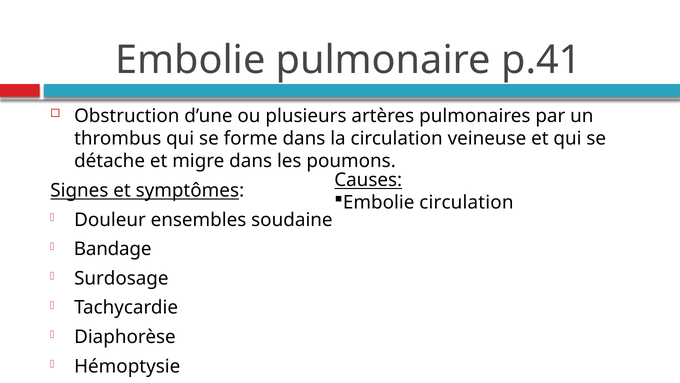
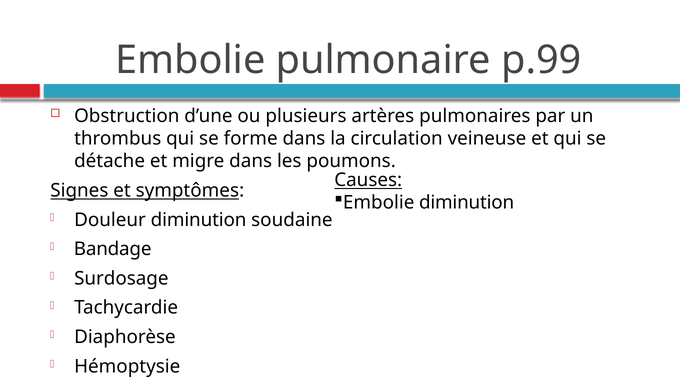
p.41: p.41 -> p.99 (541, 60)
Embolie circulation: circulation -> diminution (467, 202)
Douleur ensembles: ensembles -> diminution (199, 220)
